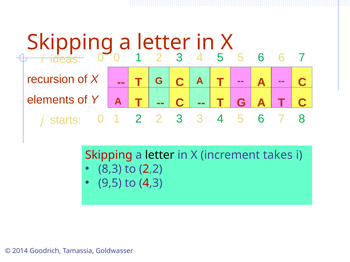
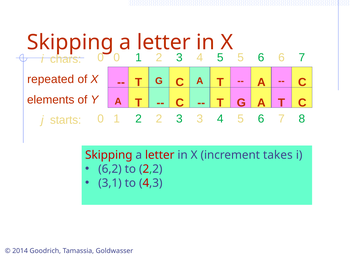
ideas: ideas -> chars (66, 59)
recursion: recursion -> repeated (51, 80)
letter colour: black -> red (160, 155)
8,3: 8,3 -> 6,2 (110, 169)
9,5: 9,5 -> 3,1 (110, 183)
